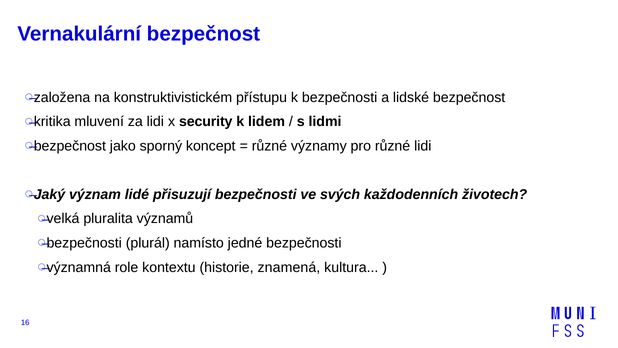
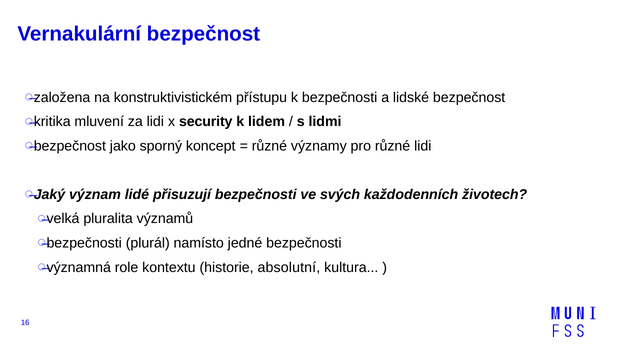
znamená: znamená -> absolutní (289, 267)
